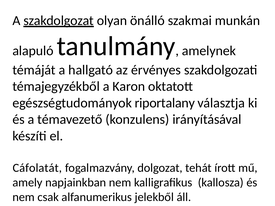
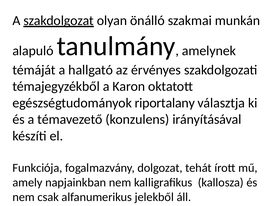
Cáfolatát: Cáfolatát -> Funkciója (37, 168)
